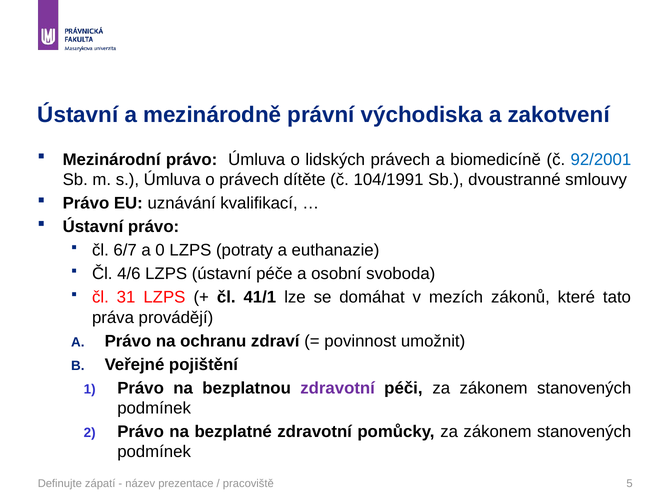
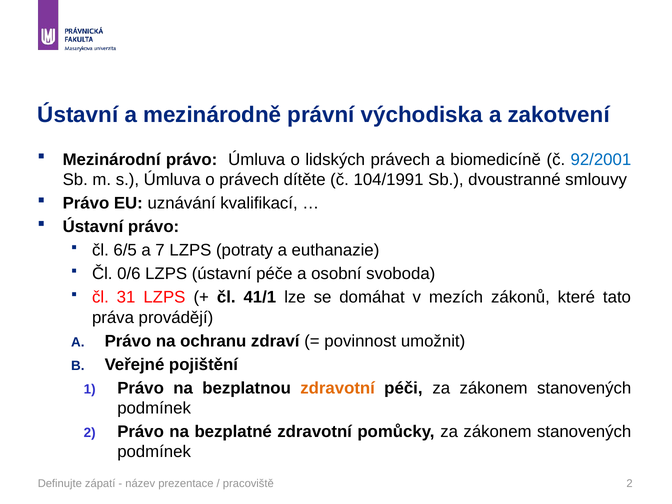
6/7: 6/7 -> 6/5 (125, 250)
0: 0 -> 7 (160, 250)
4/6: 4/6 -> 0/6 (129, 274)
zdravotní colour: purple -> orange (338, 388)
pracoviště 5: 5 -> 2 (630, 483)
